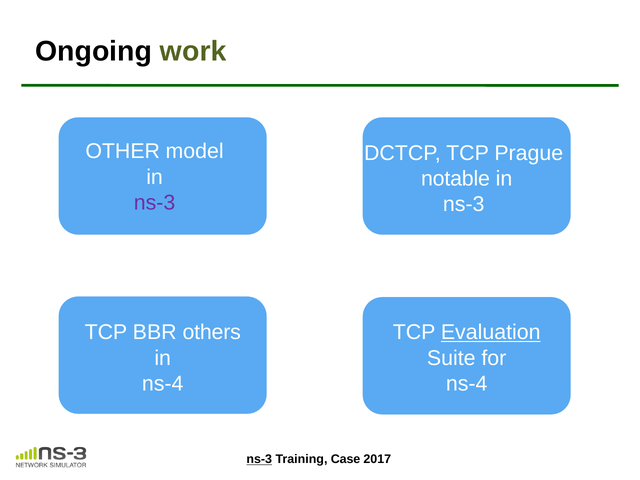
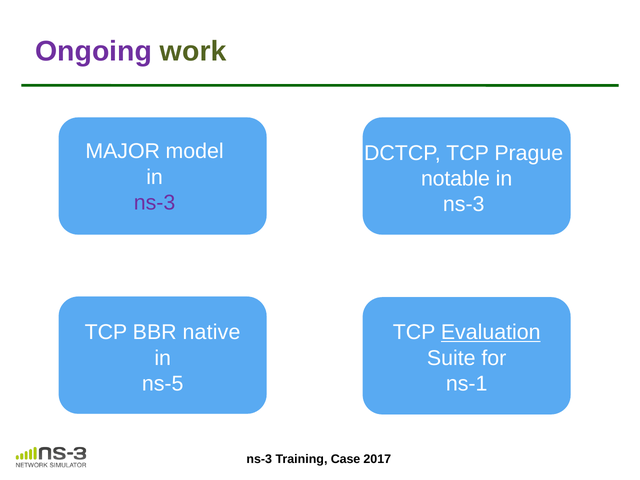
Ongoing colour: black -> purple (94, 51)
OTHER: OTHER -> MAJOR (123, 151)
others: others -> native (212, 332)
ns-4: ns-4 -> ns-5 (163, 384)
ns-4: ns-4 -> ns-1 (467, 384)
ns-3 underline: present -> none (259, 459)
